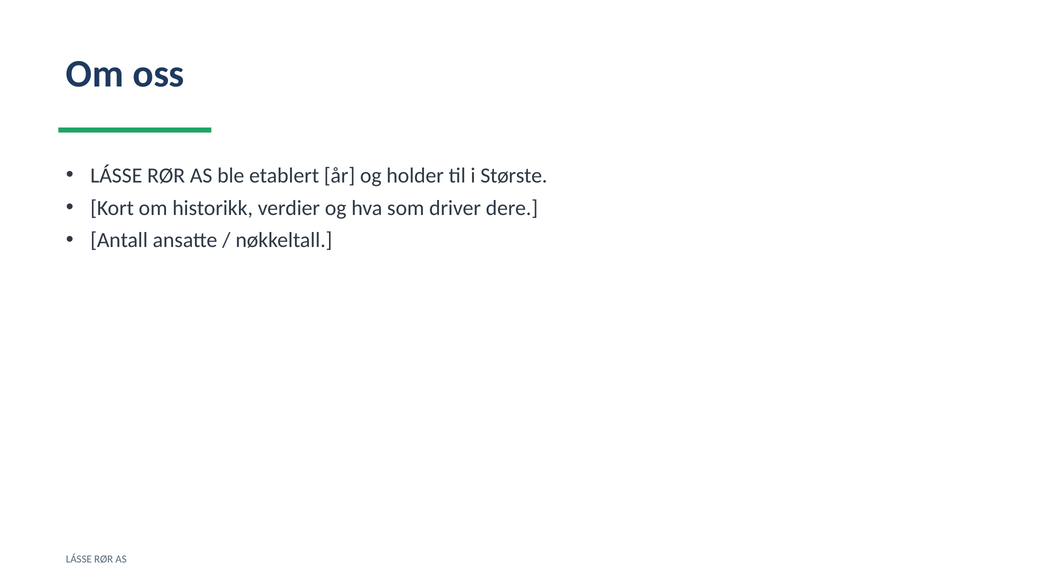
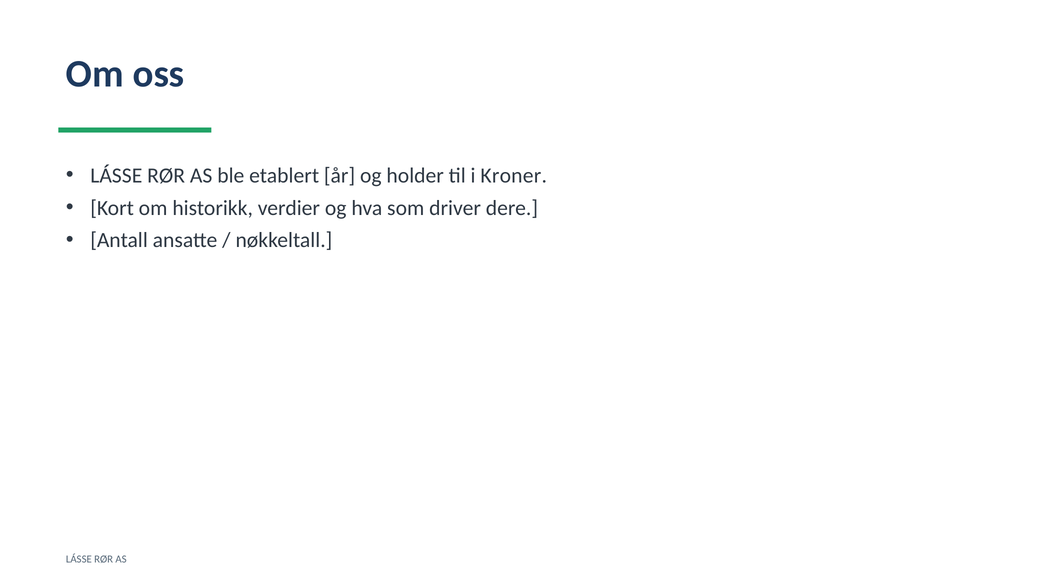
Største: Største -> Kroner (514, 176)
